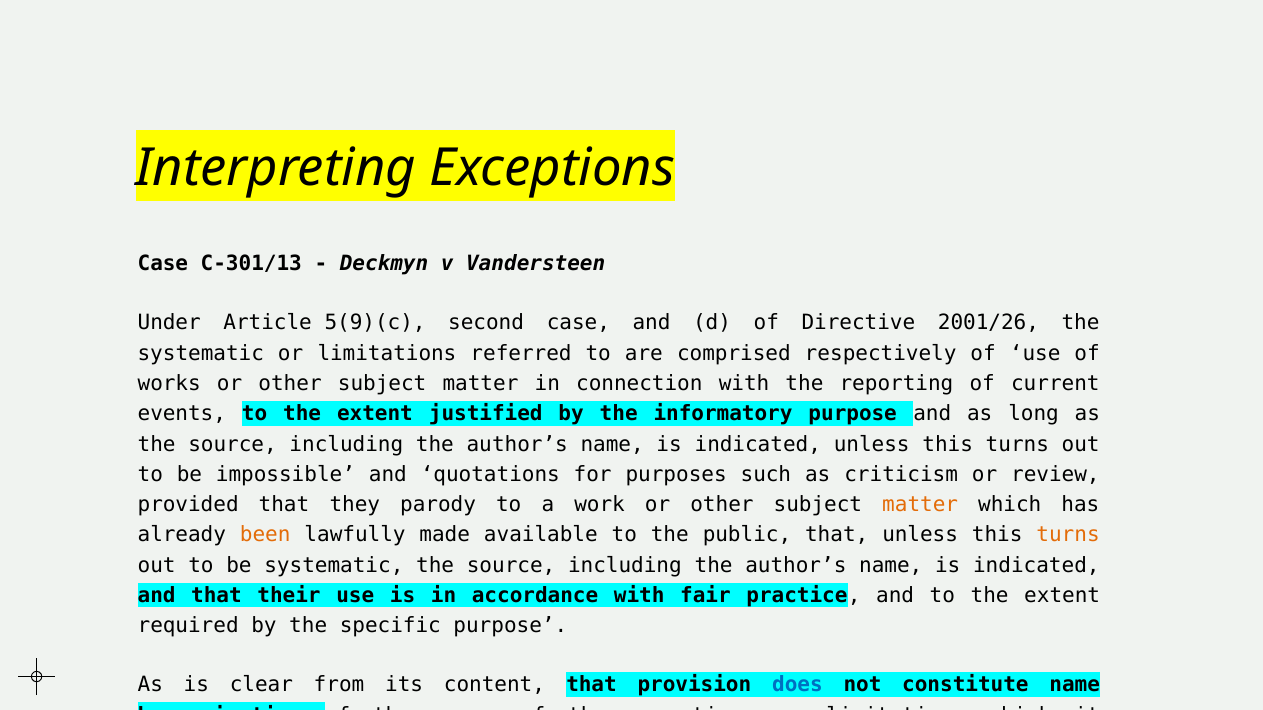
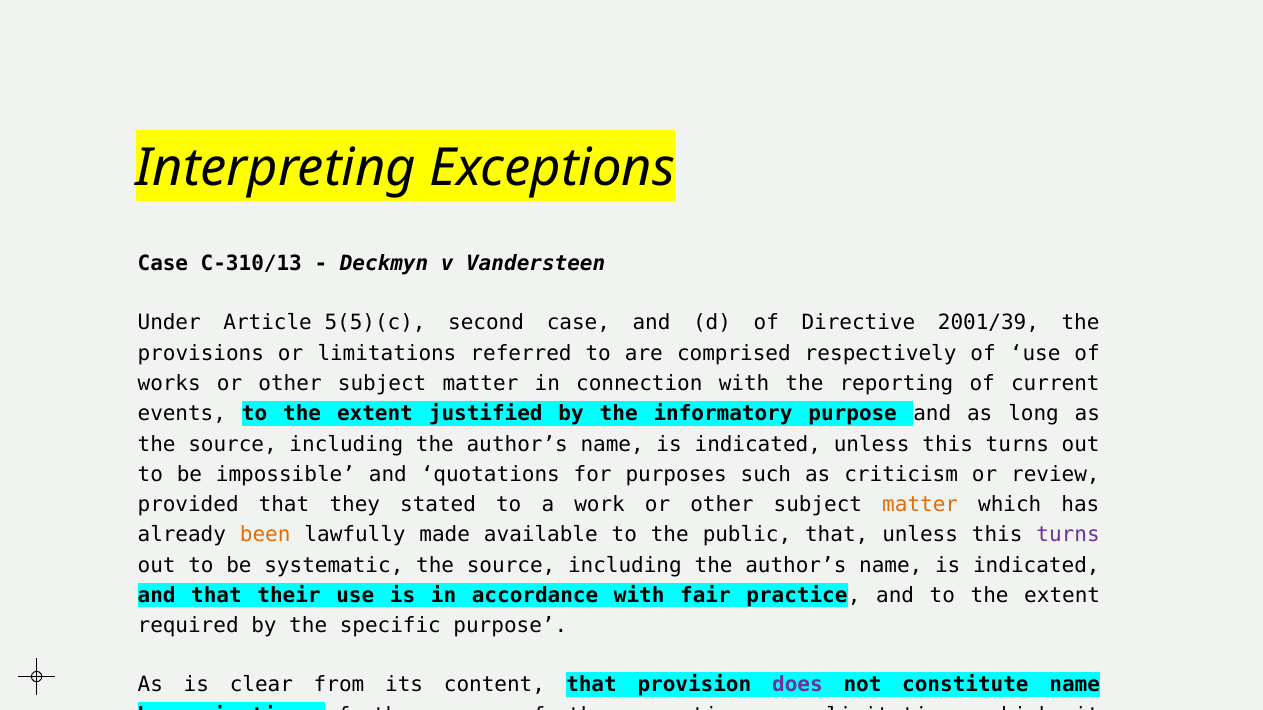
C-301/13: C-301/13 -> C-310/13 (251, 264)
5(9)(c: 5(9)(c -> 5(5)(c (375, 323)
2001/26: 2001/26 -> 2001/39 (988, 323)
systematic: systematic -> provisions (201, 353)
parody: parody -> stated (438, 505)
turns colour: orange -> purple (1068, 535)
does colour: blue -> purple (797, 685)
